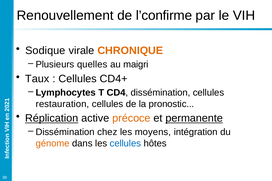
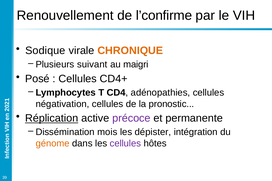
quelles: quelles -> suivant (92, 65)
Taux: Taux -> Posé (37, 79)
CD4 dissémination: dissémination -> adénopathies (160, 93)
restauration: restauration -> négativation (63, 104)
précoce colour: orange -> purple (131, 118)
permanente underline: present -> none (194, 118)
chez: chez -> mois (107, 132)
moyens: moyens -> dépister (153, 132)
cellules colour: blue -> purple (125, 144)
